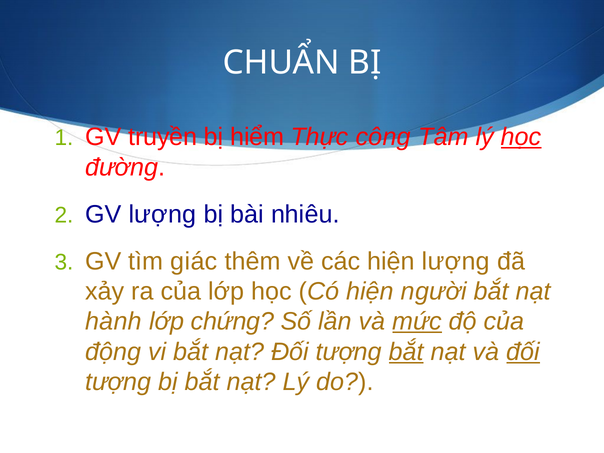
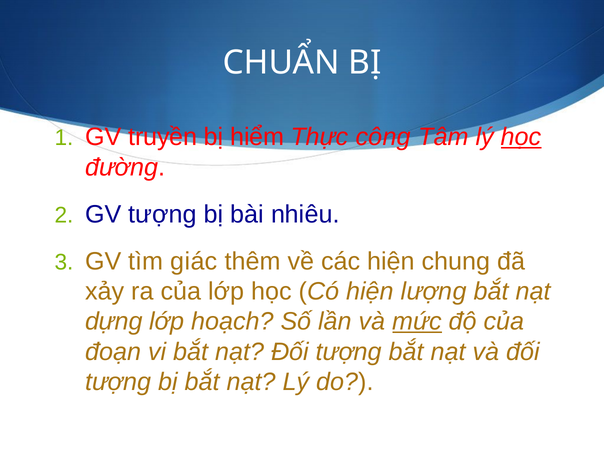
GV lượng: lượng -> tượng (163, 214)
hiện lượng: lượng -> chung (456, 261)
người: người -> lượng (434, 291)
hành: hành -> dựng (114, 322)
chứng: chứng -> hoạch (232, 322)
động: động -> đoạn (113, 352)
bắt underline: present -> none (406, 352)
đối underline: present -> none (523, 352)
